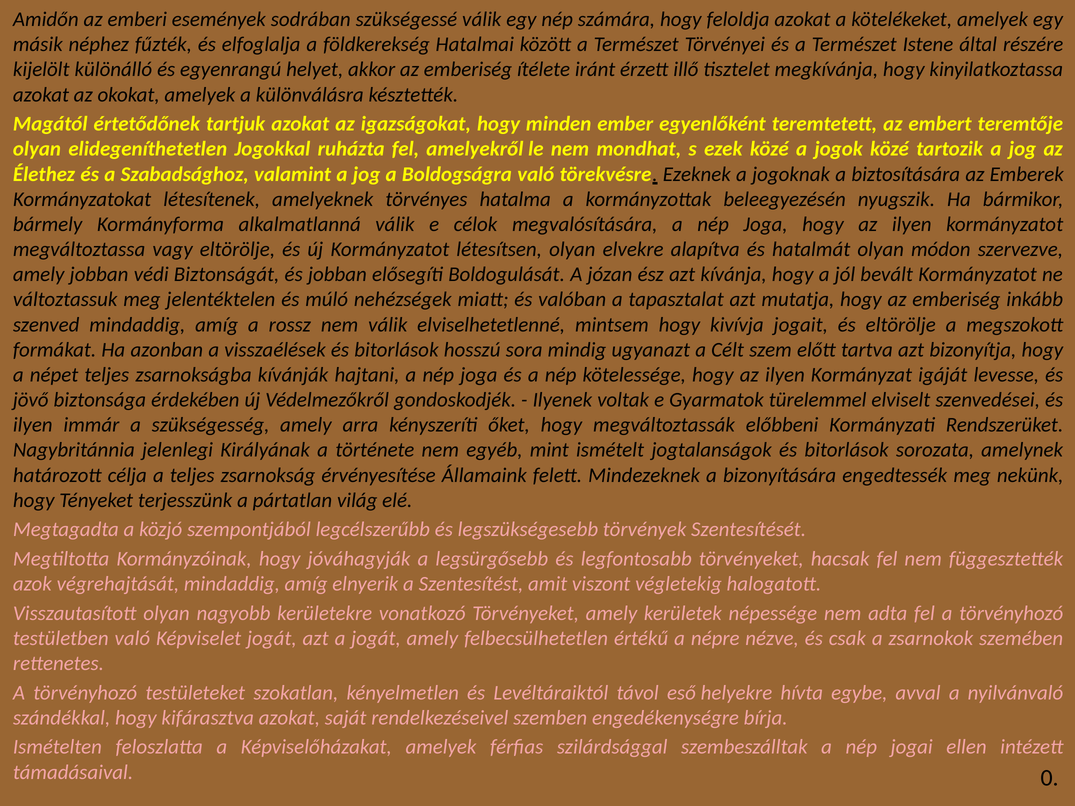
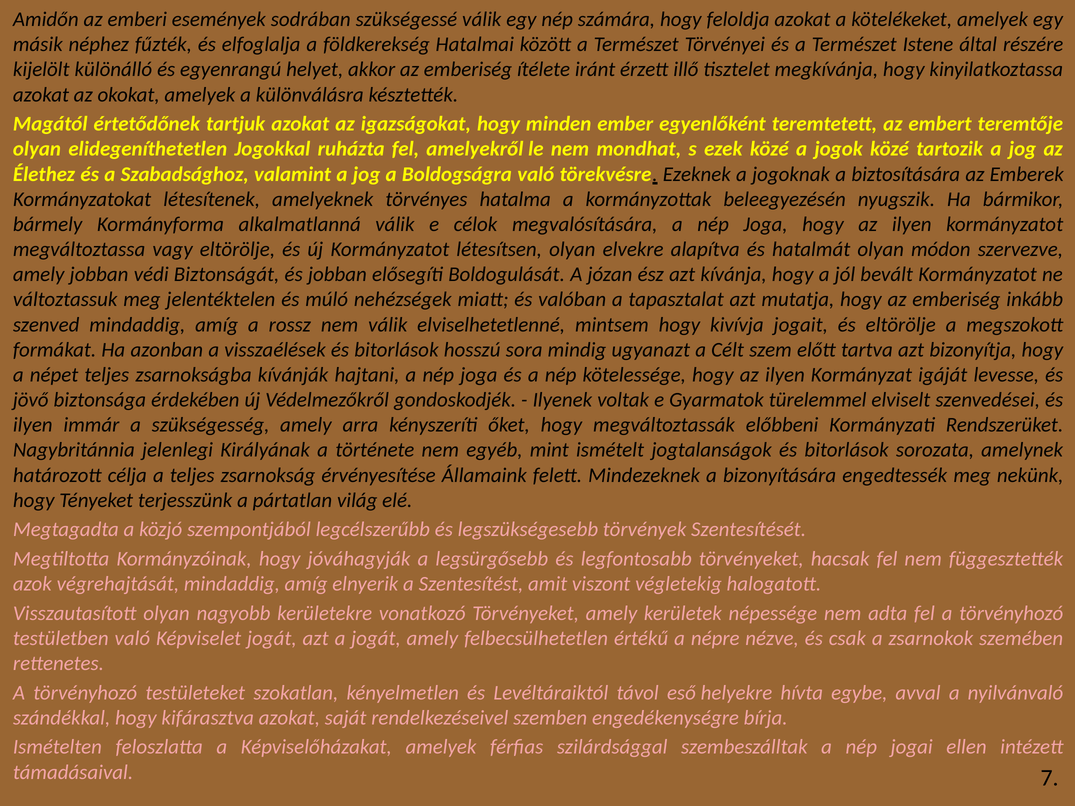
0: 0 -> 7 (1050, 778)
